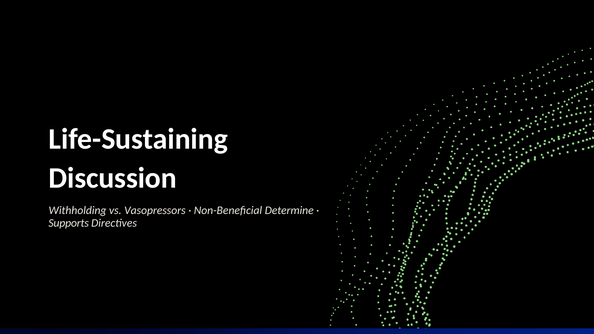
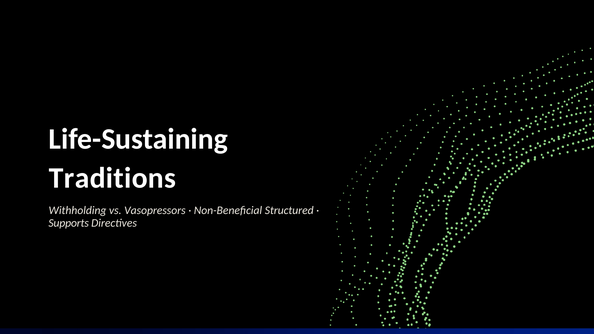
Discussion: Discussion -> Traditions (112, 178)
Determine: Determine -> Structured (289, 211)
